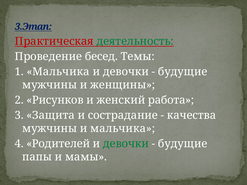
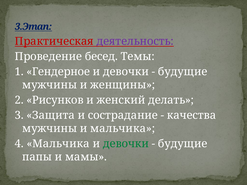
деятельность colour: green -> purple (135, 41)
1 Мальчика: Мальчика -> Гендерное (58, 72)
работа: работа -> делать (171, 100)
4 Родителей: Родителей -> Мальчика (58, 144)
